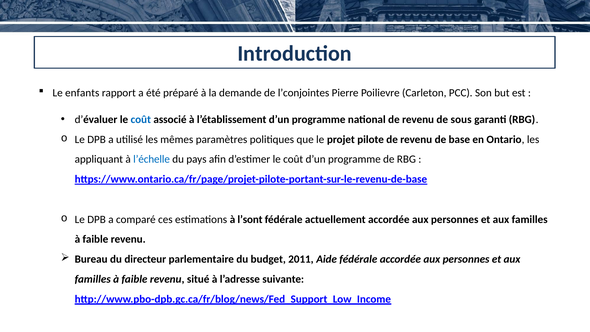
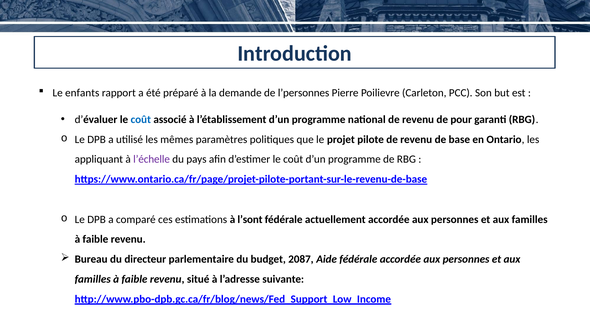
l’conjointes: l’conjointes -> l’personnes (304, 93)
sous: sous -> pour (461, 119)
l’échelle colour: blue -> purple (152, 159)
2011: 2011 -> 2087 (301, 259)
